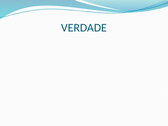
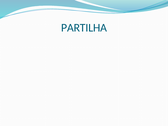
VERDADE: VERDADE -> PARTILHA (84, 28)
